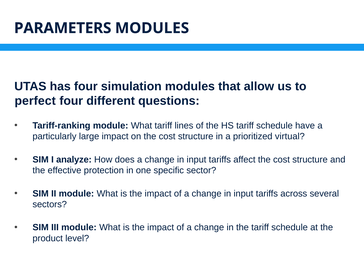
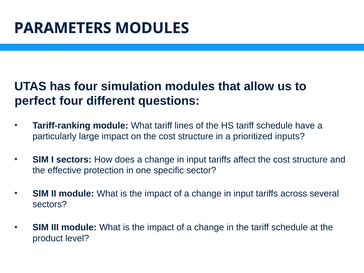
virtual: virtual -> inputs (290, 136)
I analyze: analyze -> sectors (74, 160)
